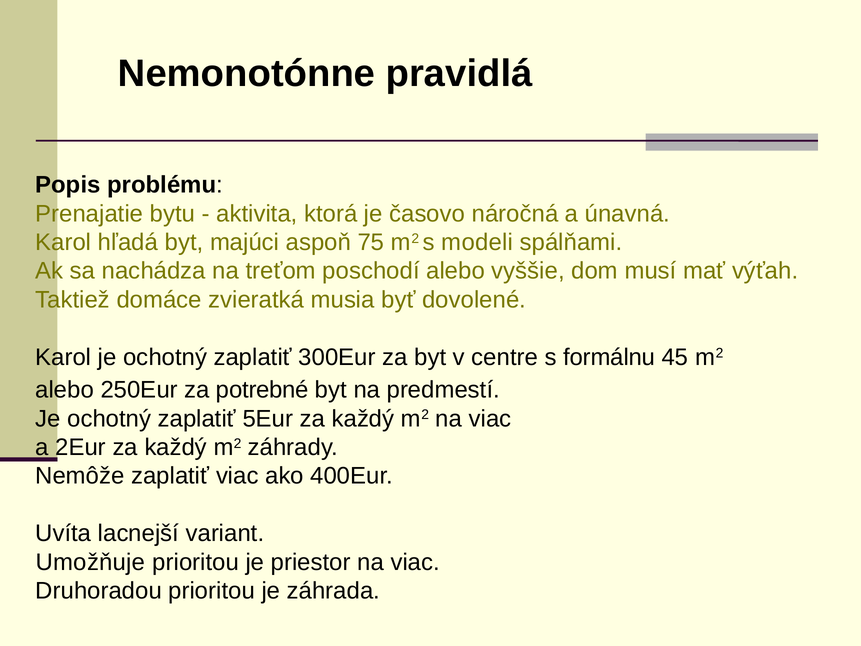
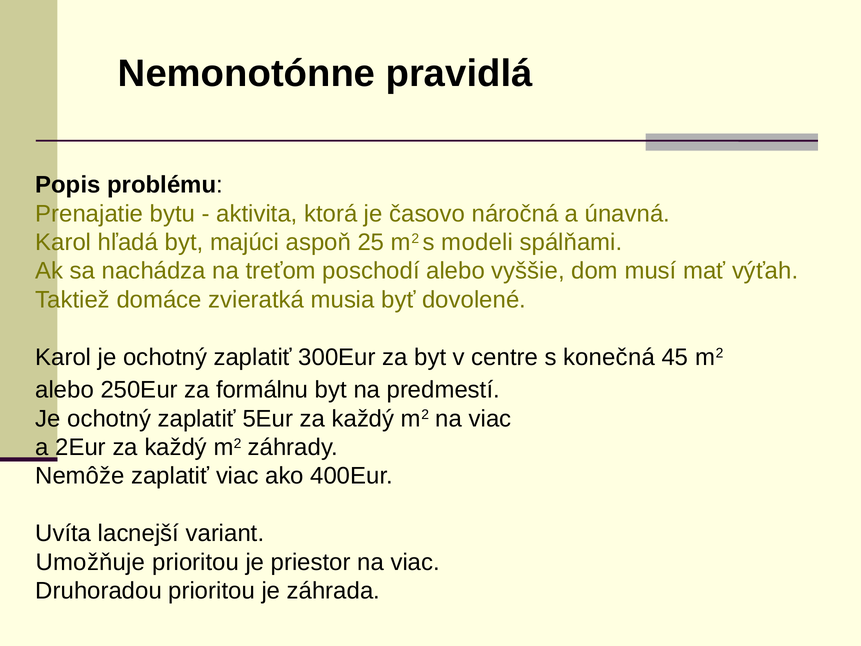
75: 75 -> 25 (371, 242)
formálnu: formálnu -> konečná (609, 357)
potrebné: potrebné -> formálnu (262, 390)
